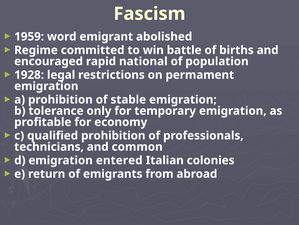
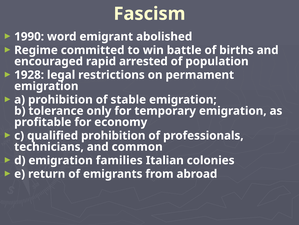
1959: 1959 -> 1990 (29, 36)
national: national -> arrested (143, 61)
entered: entered -> families (119, 160)
